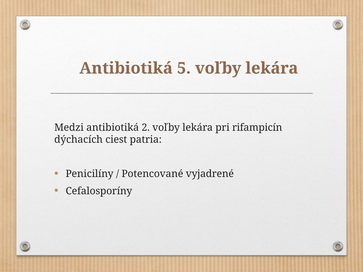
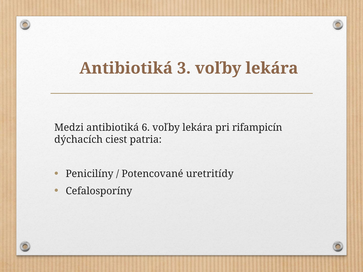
5: 5 -> 3 (184, 68)
2: 2 -> 6 (146, 128)
vyjadrené: vyjadrené -> uretritídy (210, 174)
